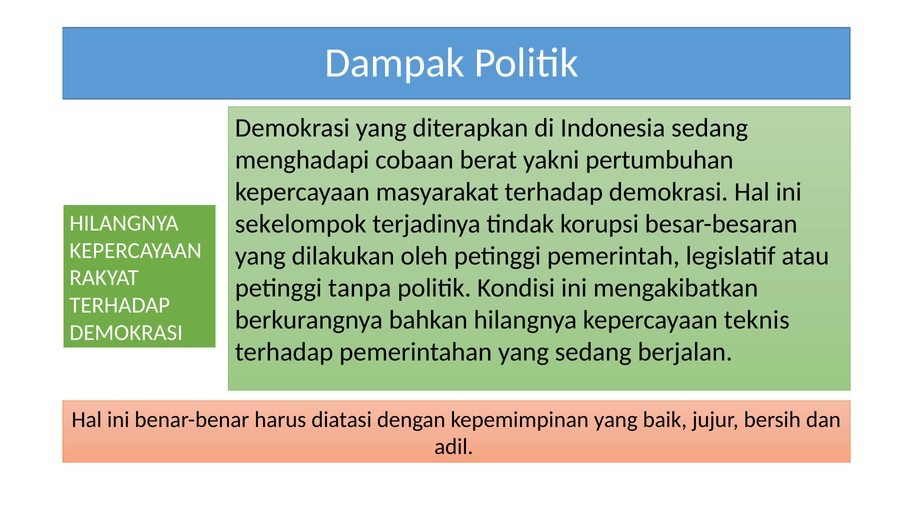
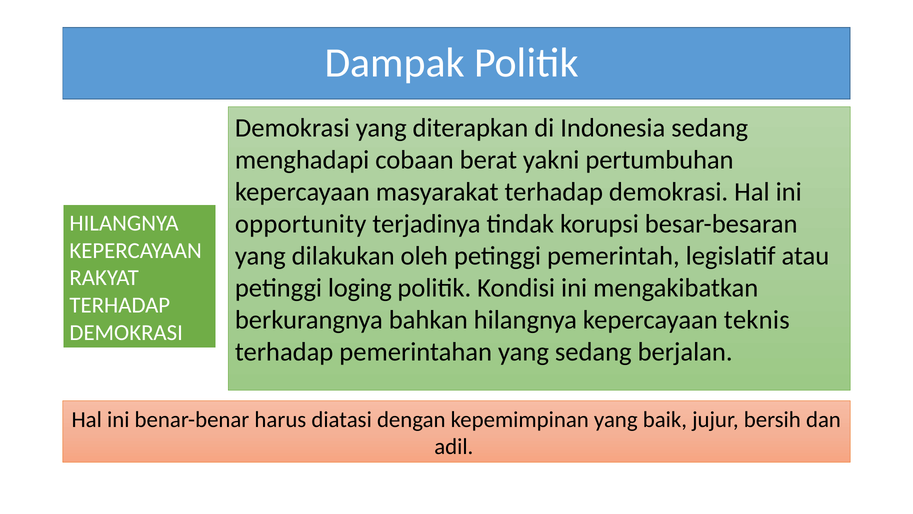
sekelompok: sekelompok -> opportunity (301, 224)
tanpa: tanpa -> loging (360, 288)
